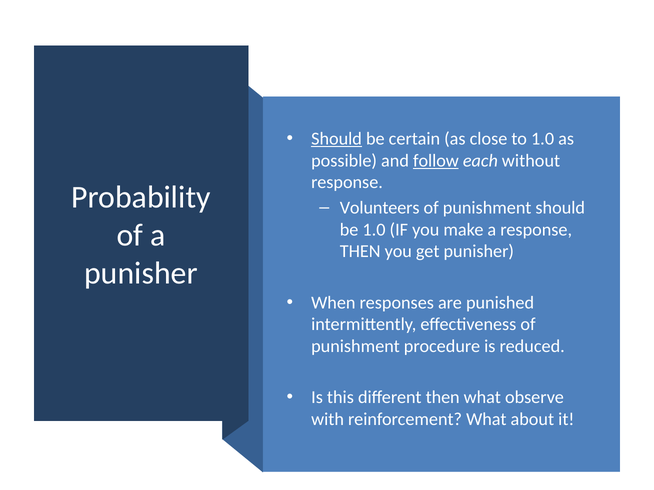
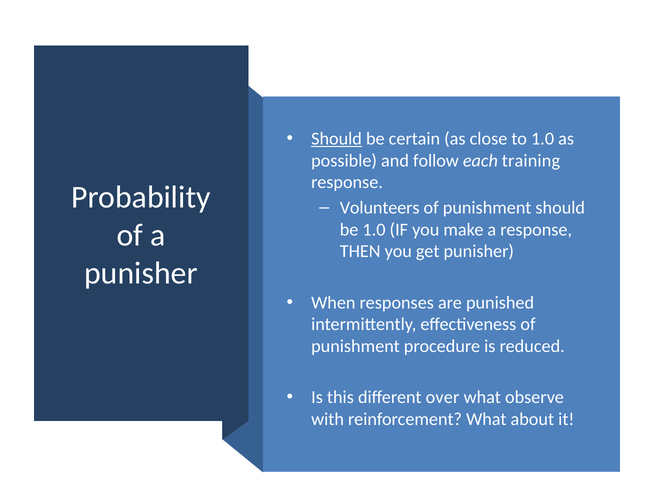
follow underline: present -> none (436, 161)
without: without -> training (531, 161)
different then: then -> over (443, 398)
